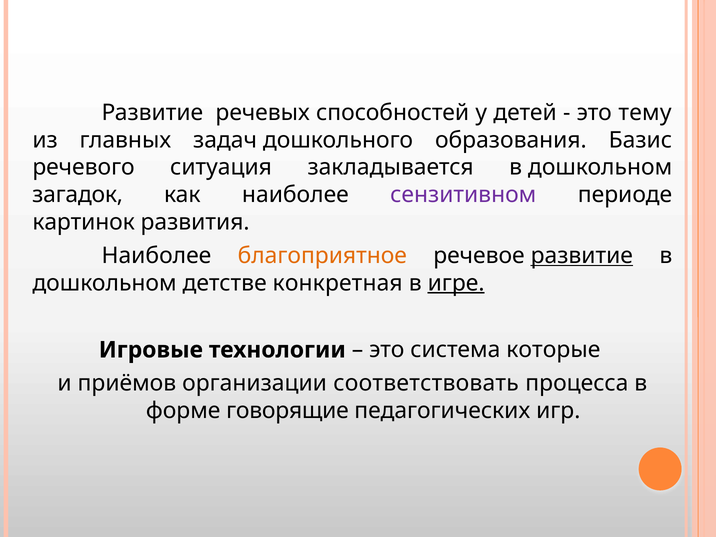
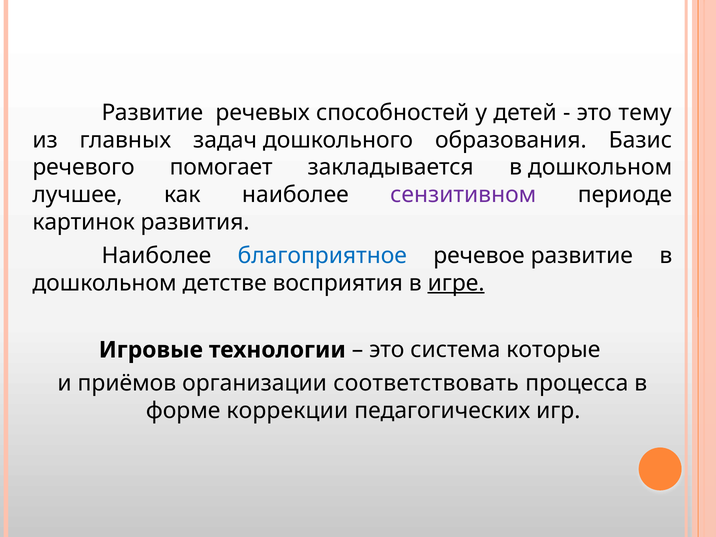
ситуация: ситуация -> помогает (221, 167)
загадок: загадок -> лучшее (77, 195)
благоприятное colour: orange -> blue (322, 256)
развитие underline: present -> none (582, 256)
конкретная: конкретная -> восприятия (338, 283)
говорящие: говорящие -> коррекции (287, 411)
